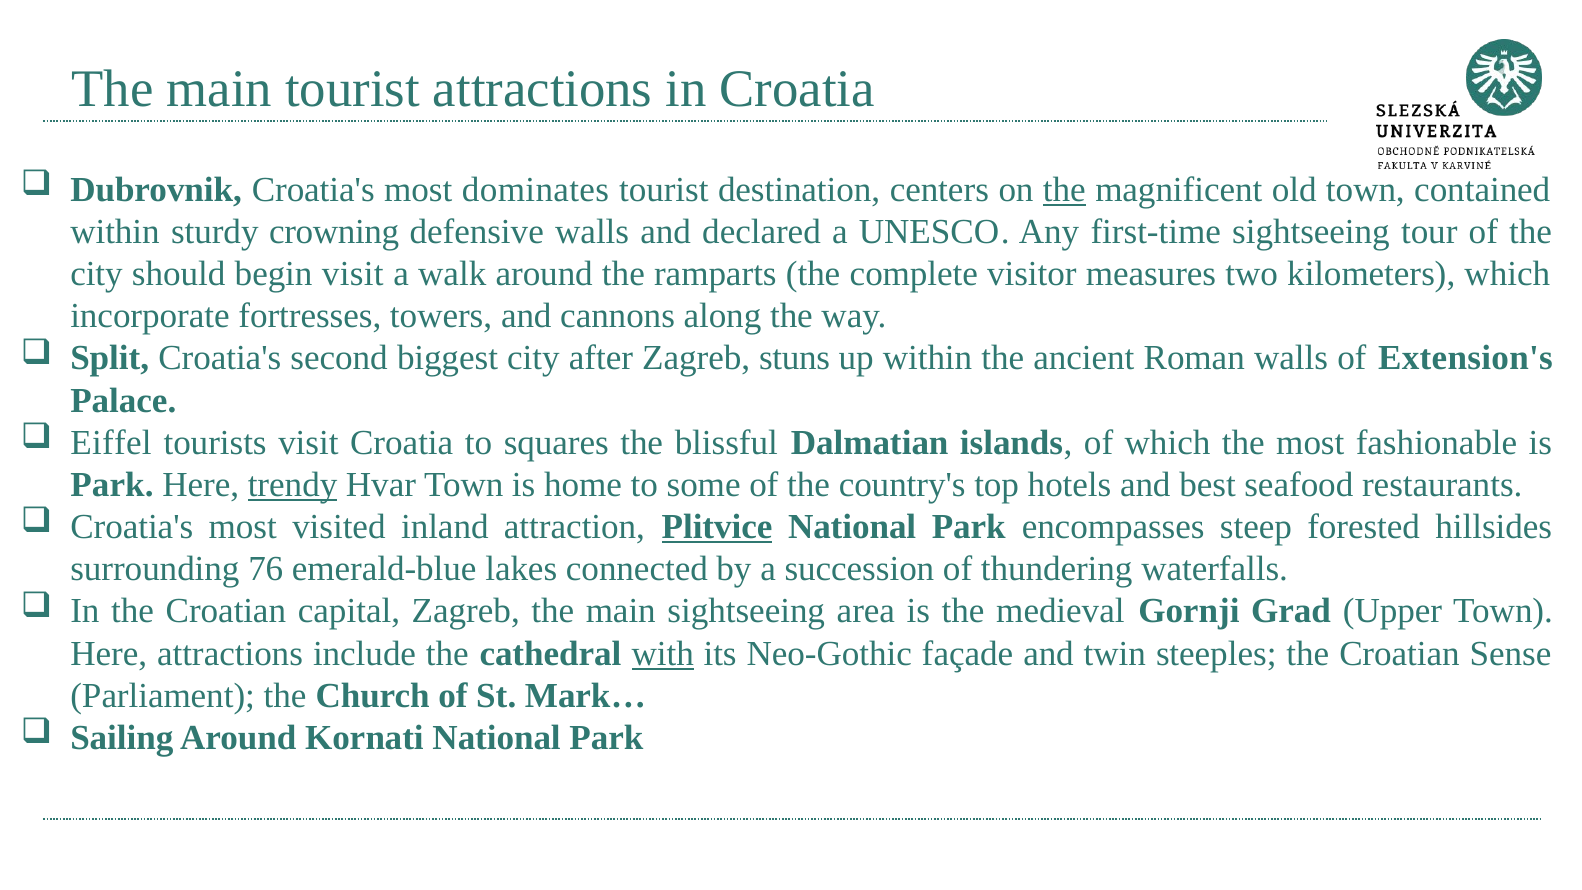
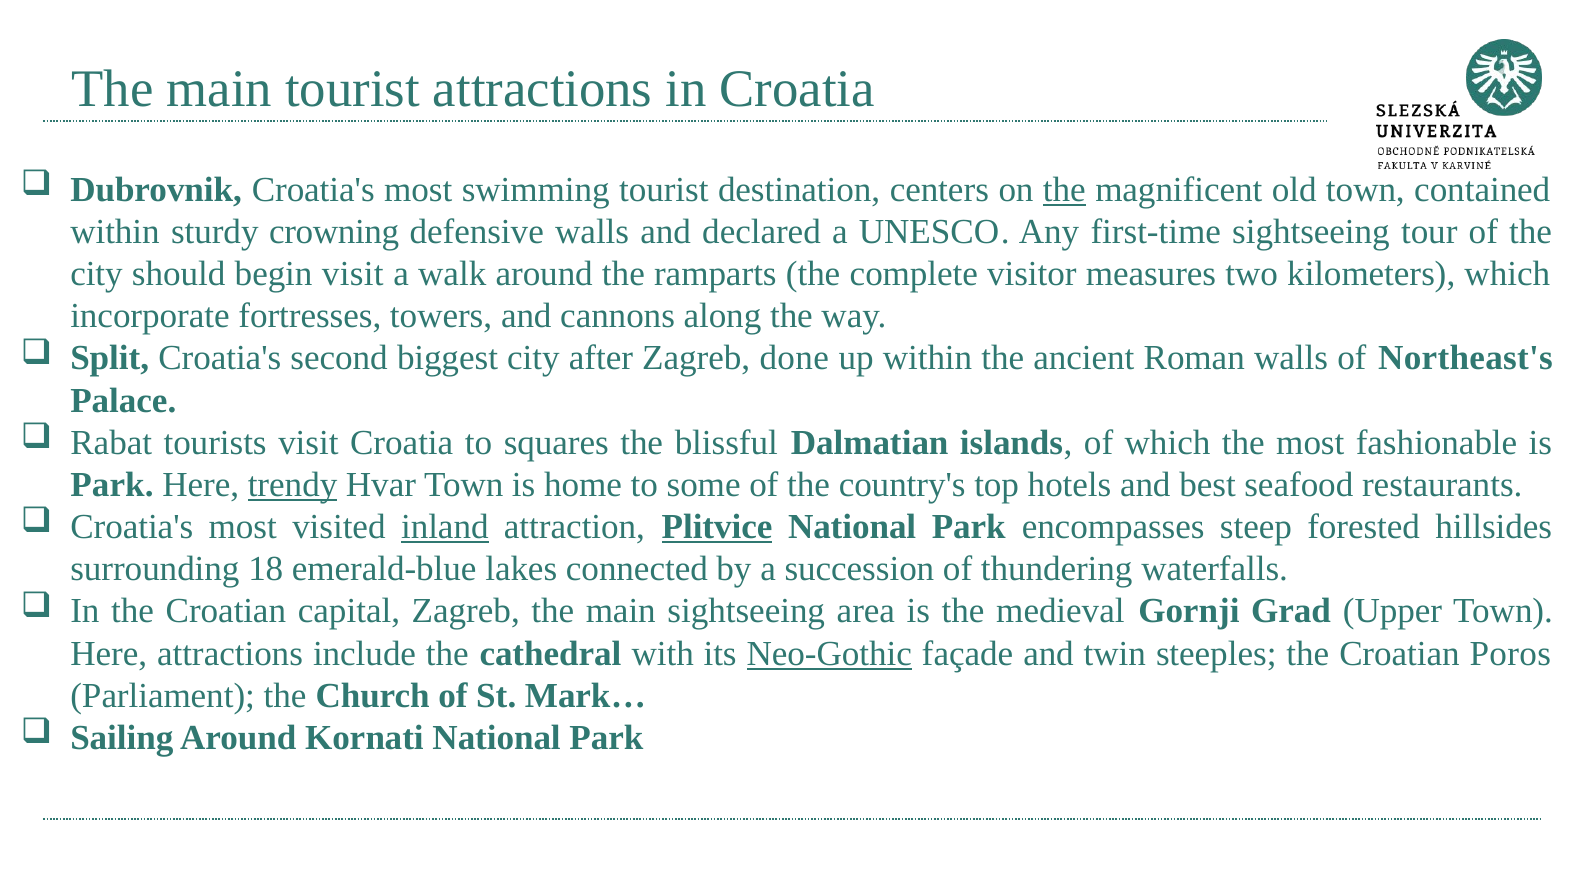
dominates: dominates -> swimming (536, 190)
stuns: stuns -> done (794, 358)
Extension's: Extension's -> Northeast's (1465, 358)
Eiffel: Eiffel -> Rabat (111, 443)
inland underline: none -> present (445, 527)
76: 76 -> 18 (266, 569)
with underline: present -> none (663, 653)
Neo-Gothic underline: none -> present (829, 653)
Sense: Sense -> Poros (1510, 653)
